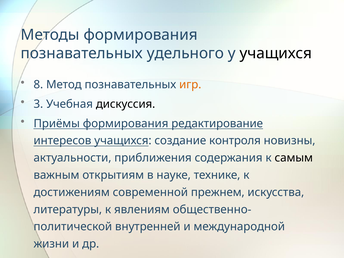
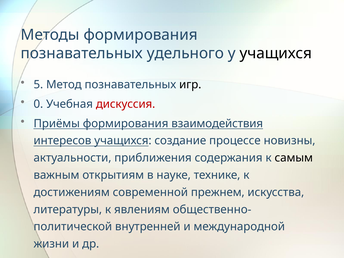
8: 8 -> 5 (38, 85)
игр colour: orange -> black (190, 85)
3: 3 -> 0 (38, 104)
дискуссия colour: black -> red (126, 104)
редактирование: редактирование -> взаимодействия (217, 123)
контроля: контроля -> процессе (235, 141)
